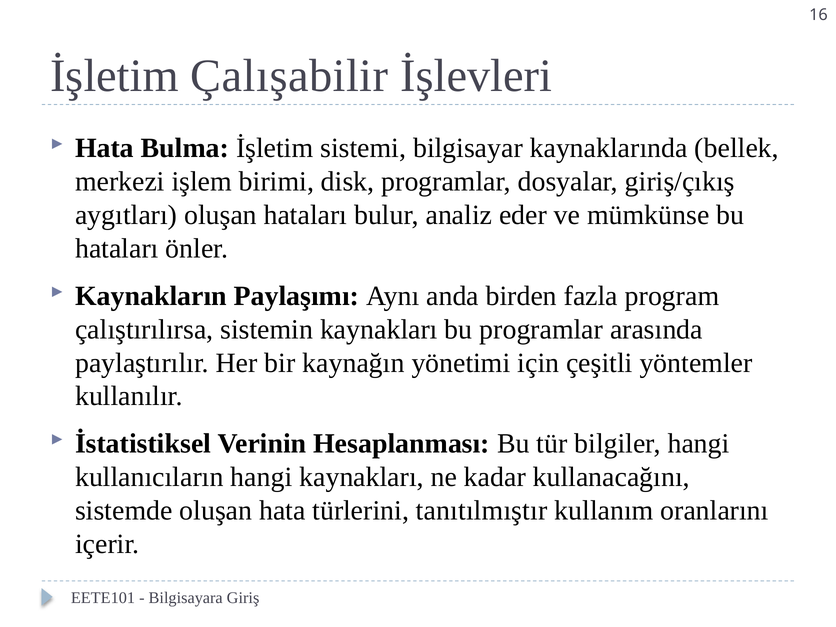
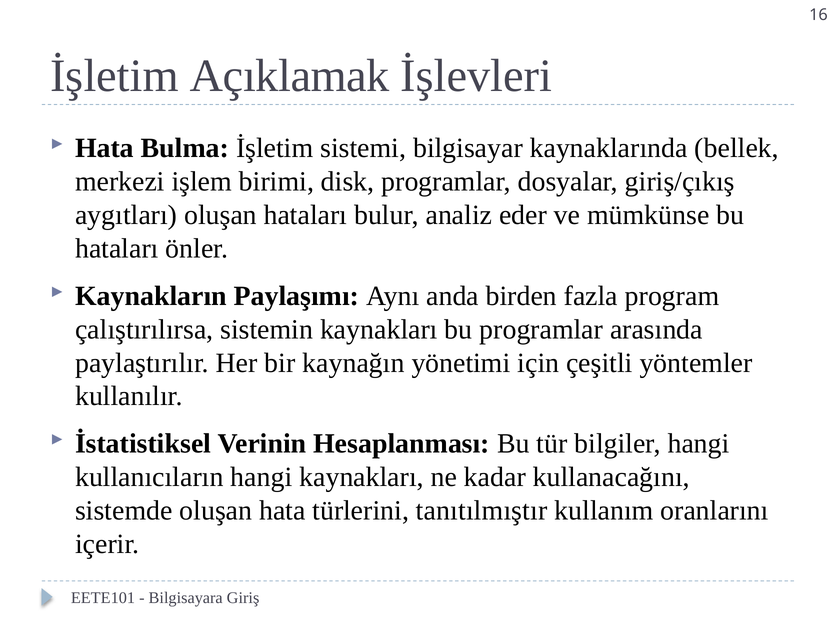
Çalışabilir: Çalışabilir -> Açıklamak (290, 76)
